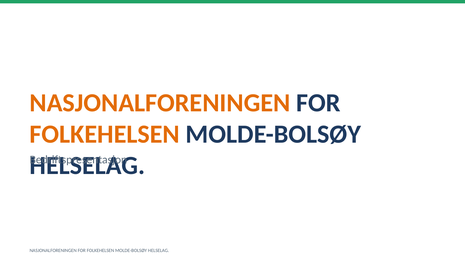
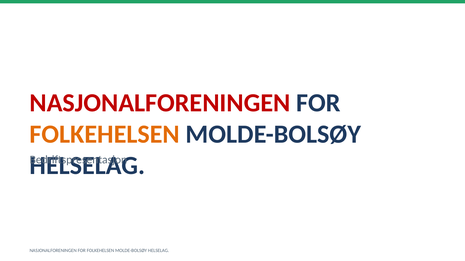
NASJONALFORENINGEN colour: orange -> red (160, 103)
